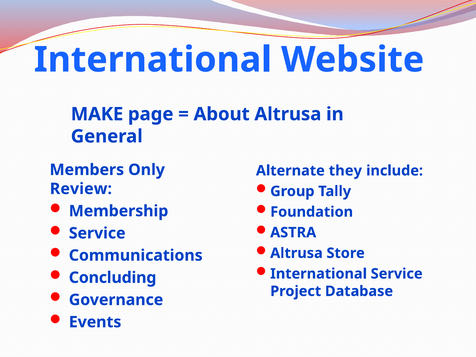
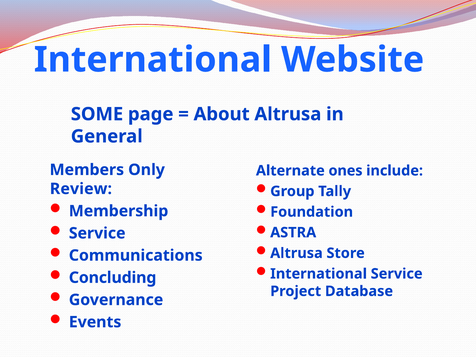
MAKE: MAKE -> SOME (97, 114)
they: they -> ones (346, 171)
